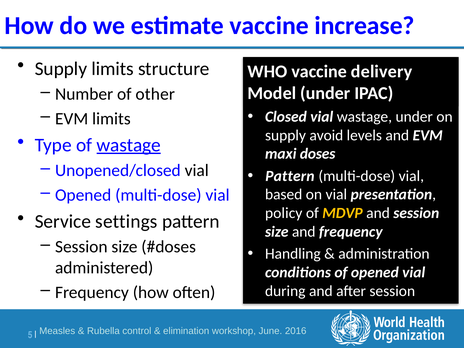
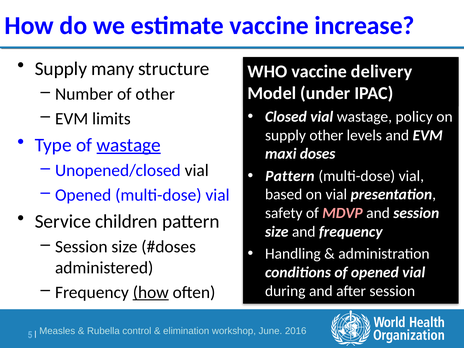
Supply limits: limits -> many (113, 69)
wastage under: under -> policy (414, 117)
supply avoid: avoid -> other (326, 135)
policy: policy -> safety (284, 213)
MDVP colour: yellow -> pink (343, 213)
settings: settings -> children (127, 221)
how underline: none -> present (151, 292)
